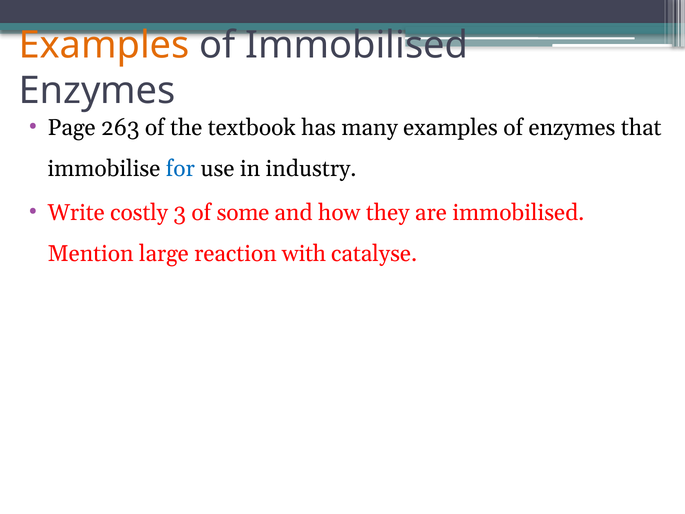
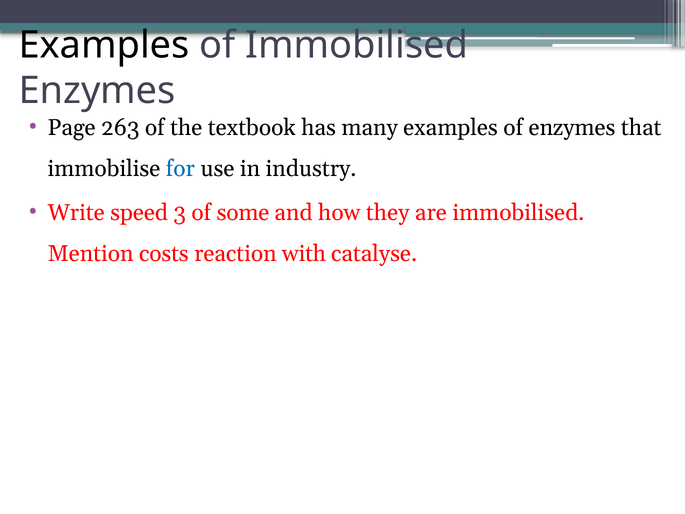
Examples colour: orange -> black (104, 45)
costly: costly -> speed (139, 212)
large: large -> costs (164, 254)
